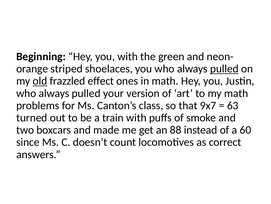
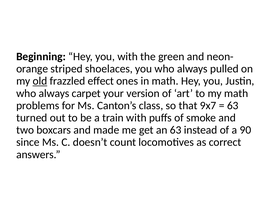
pulled underline: present -> none (224, 69)
pulled: pulled -> carpet (86, 93)
an 88: 88 -> 63 (176, 130)
60: 60 -> 90 (245, 130)
